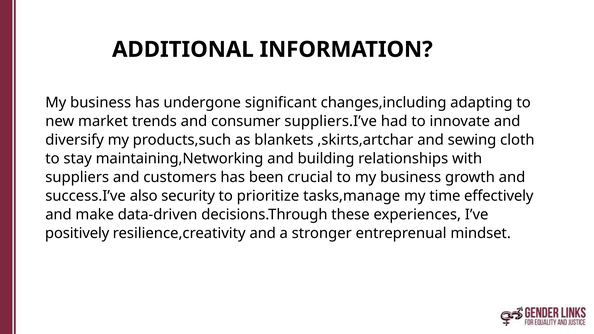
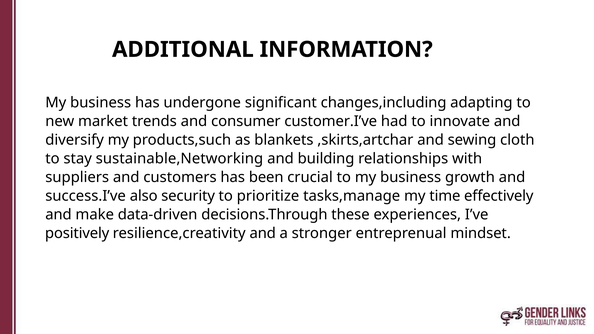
suppliers.I’ve: suppliers.I’ve -> customer.I’ve (331, 121)
maintaining,Networking: maintaining,Networking -> sustainable,Networking (179, 159)
